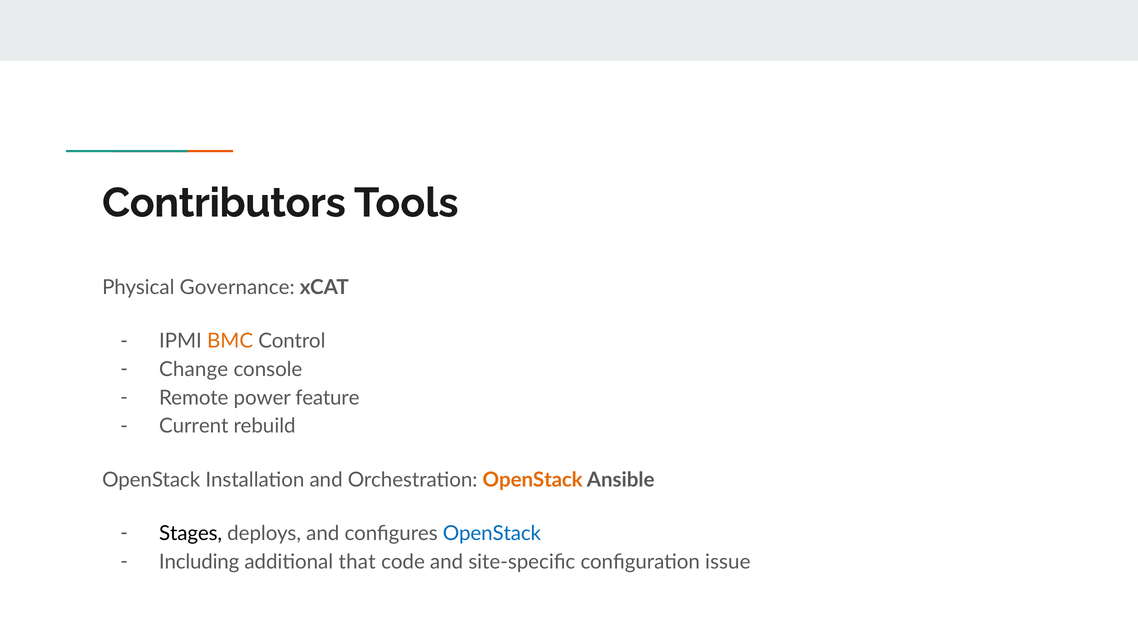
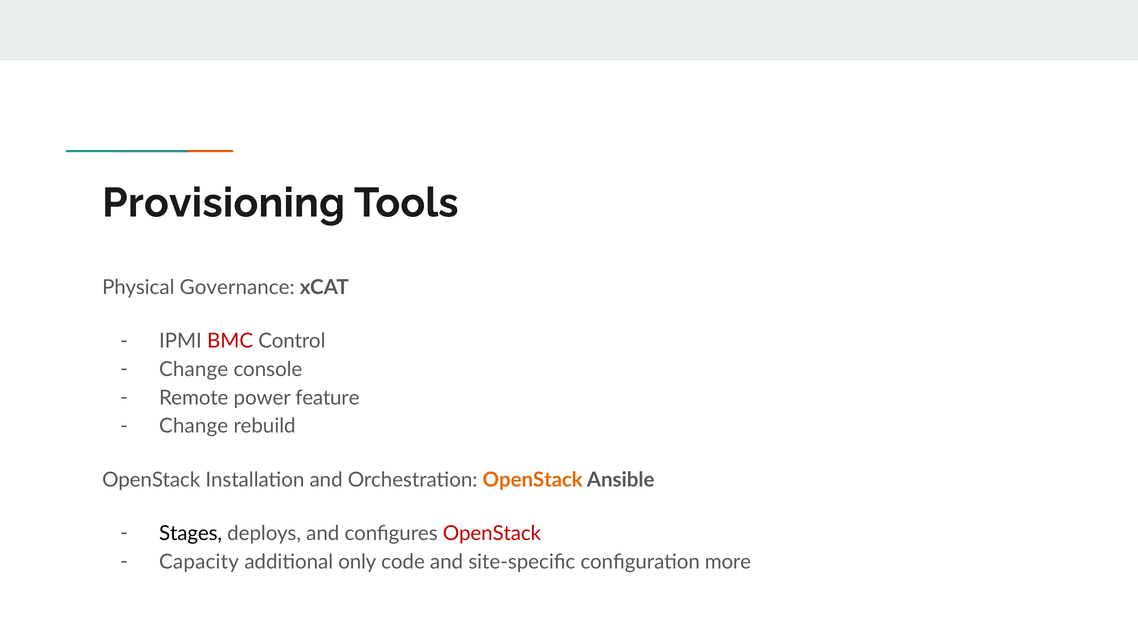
Contributors: Contributors -> Provisioning (224, 203)
BMC colour: orange -> red (230, 341)
Current: Current -> Change (194, 426)
OpenStack colour: blue -> red (492, 534)
Including: Including -> Capacity (199, 562)
that: that -> only (357, 562)
issue: issue -> more (728, 562)
